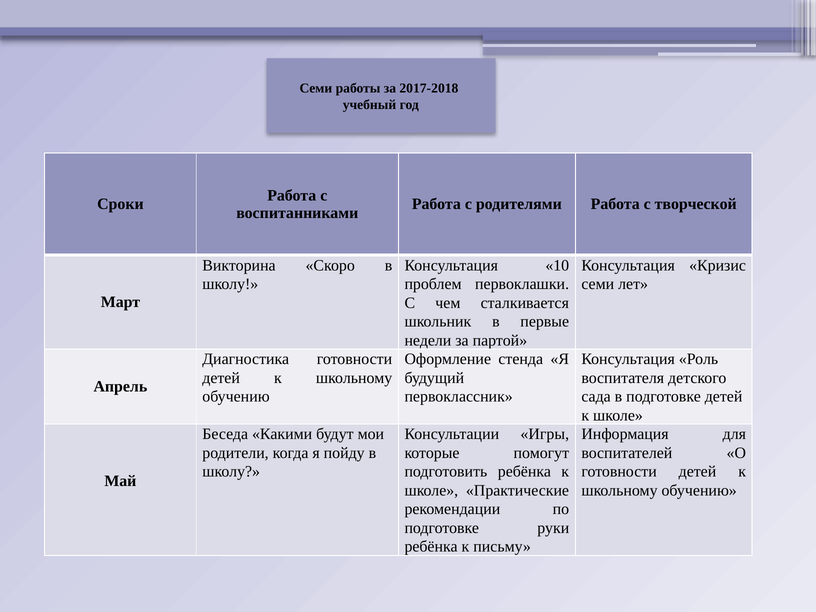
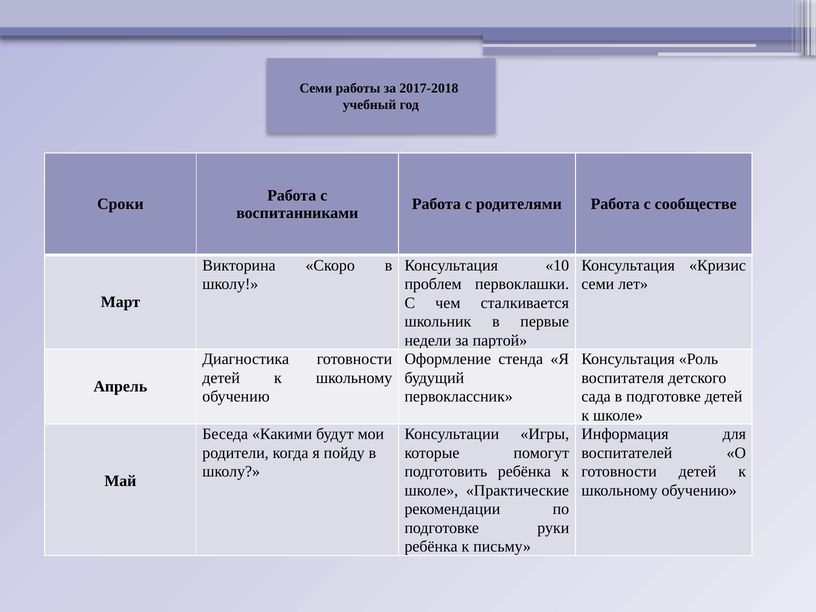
творческой: творческой -> сообществе (696, 204)
